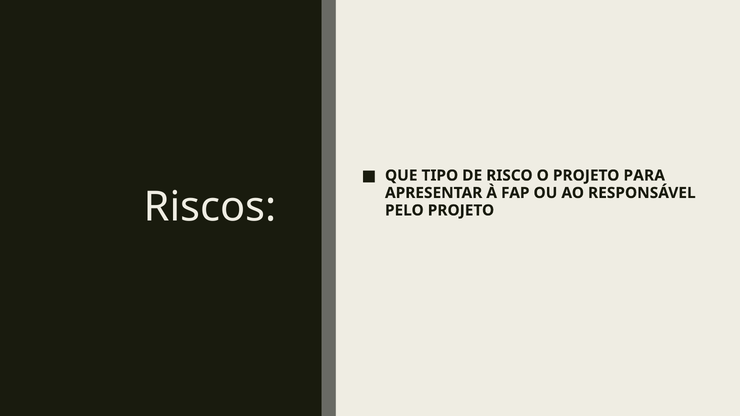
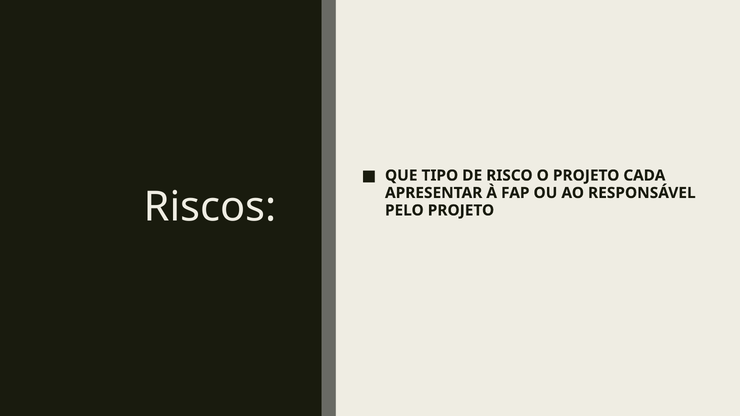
PARA: PARA -> CADA (644, 176)
